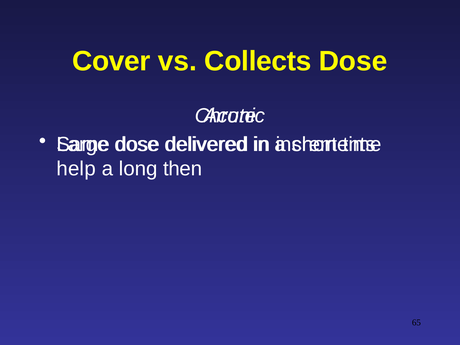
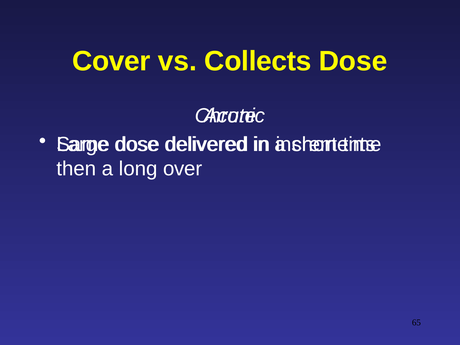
help: help -> then (76, 169)
then: then -> over (183, 169)
